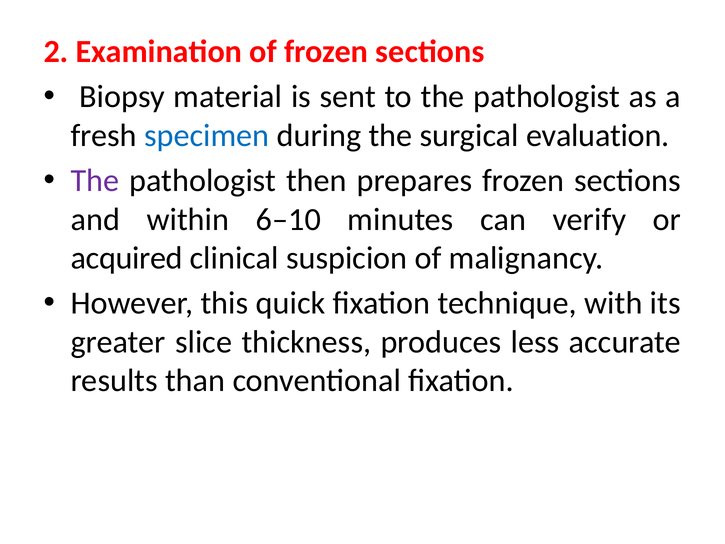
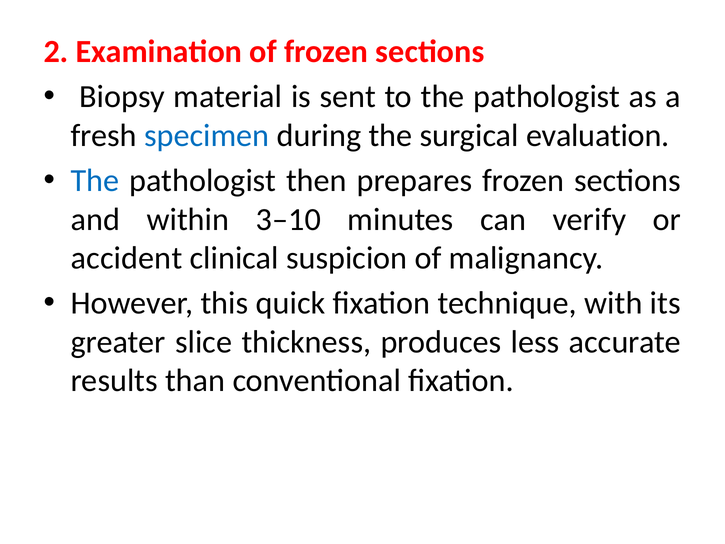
The colour: purple -> blue (95, 181)
6–10: 6–10 -> 3–10 (288, 219)
acquired: acquired -> accident (126, 258)
